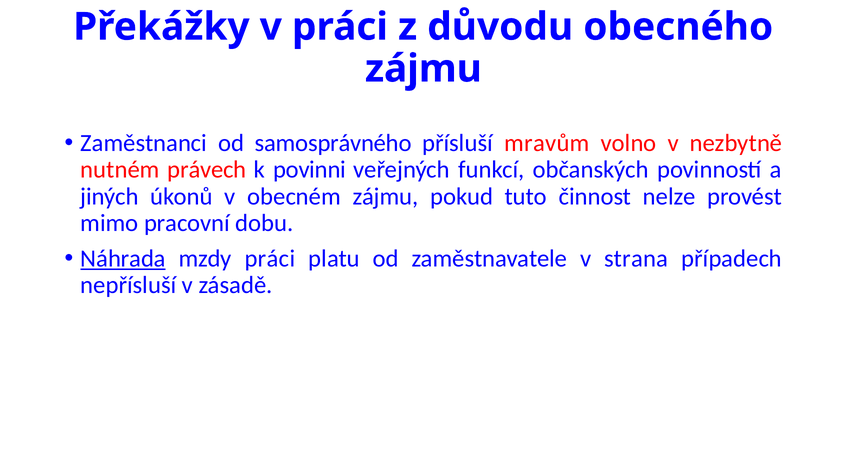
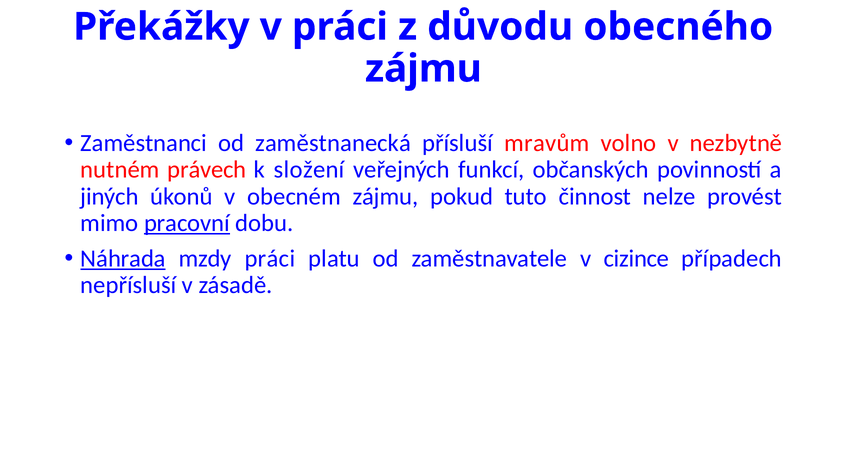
samosprávného: samosprávného -> zaměstnanecká (333, 143)
povinni: povinni -> složení (309, 170)
pracovní underline: none -> present (187, 223)
strana: strana -> cizince (636, 259)
